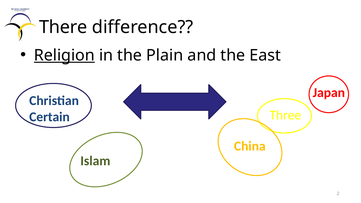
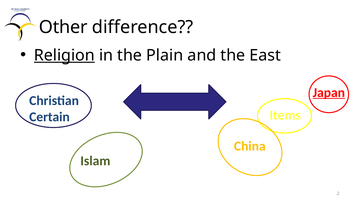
There: There -> Other (63, 27)
Japan underline: none -> present (329, 93)
Three: Three -> Items (285, 115)
